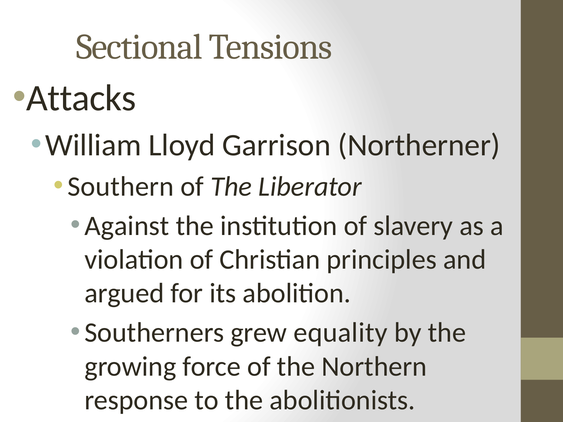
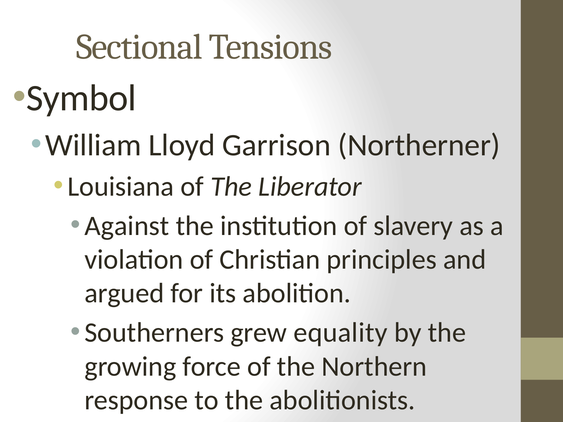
Attacks: Attacks -> Symbol (81, 98)
Southern: Southern -> Louisiana (121, 186)
